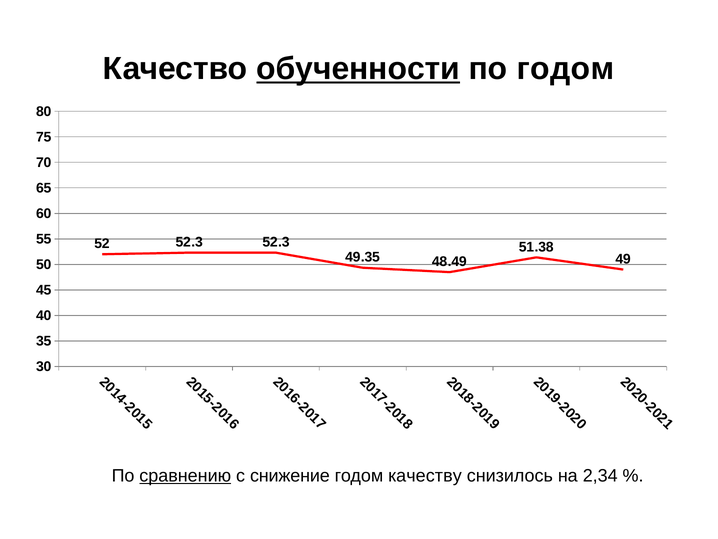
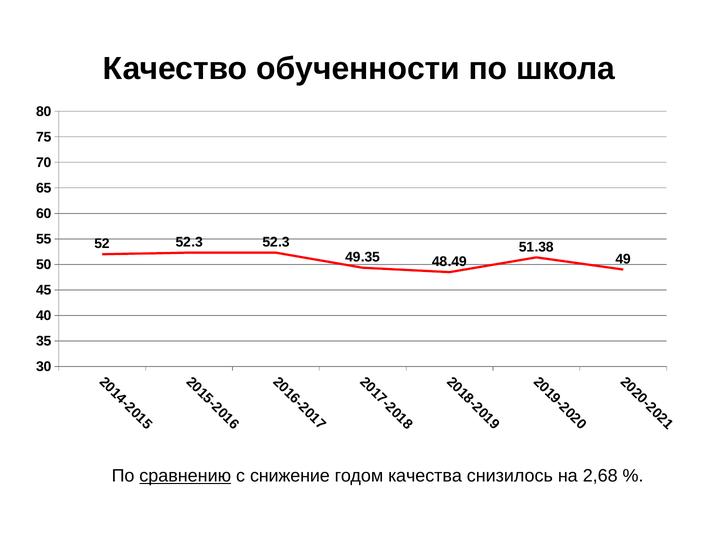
обученности underline: present -> none (358, 69)
по годом: годом -> школа (566, 69)
качеству: качеству -> качества (425, 476)
2,34: 2,34 -> 2,68 (600, 476)
